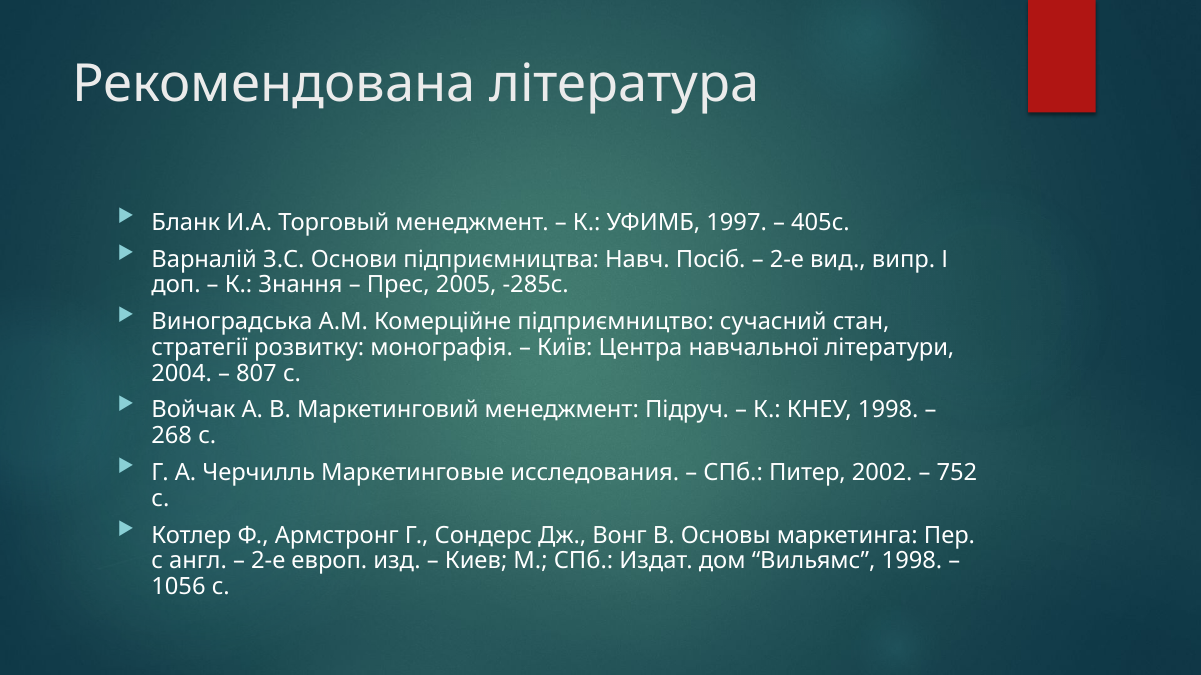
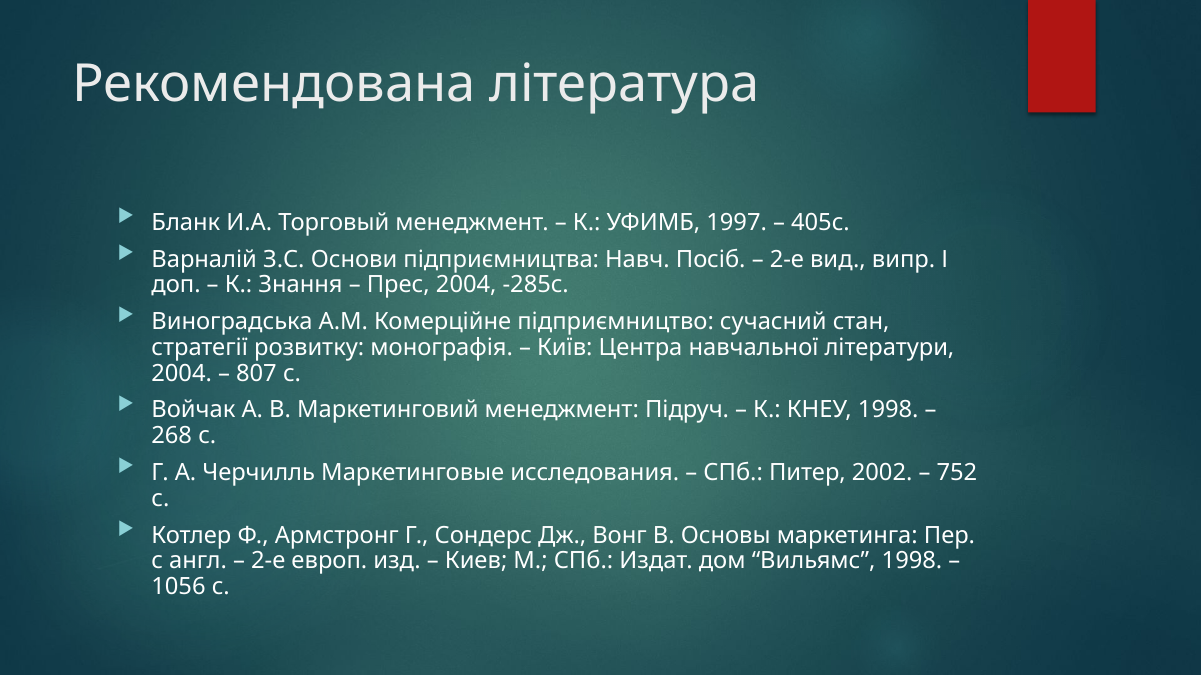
Прес 2005: 2005 -> 2004 (466, 285)
